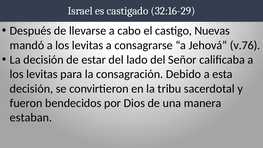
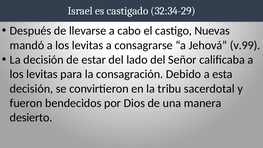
32:16-29: 32:16-29 -> 32:34-29 (173, 11)
v.76: v.76 -> v.99 (245, 45)
estaban: estaban -> desierto (31, 118)
